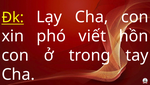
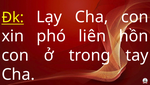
viết: viết -> liên (92, 36)
